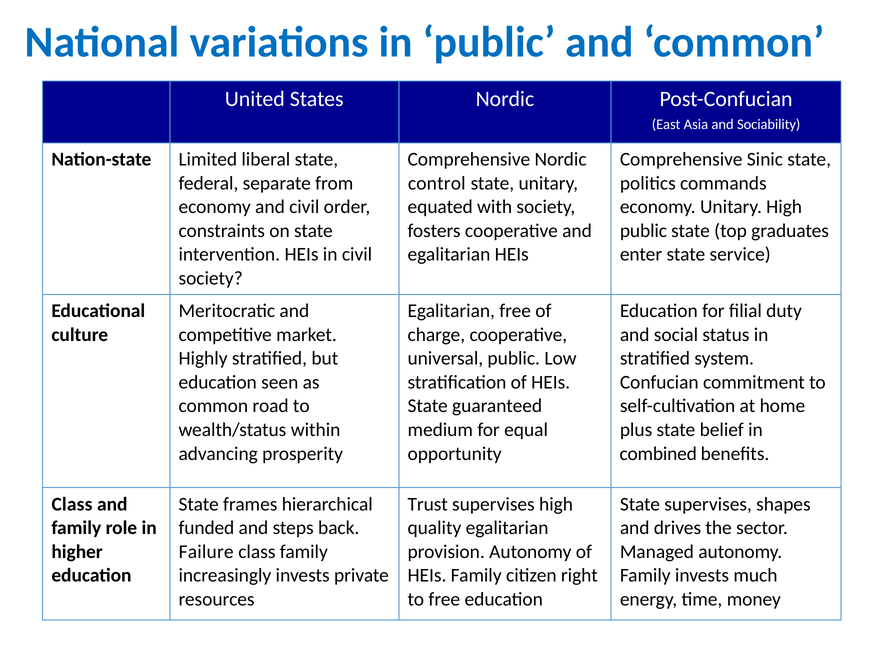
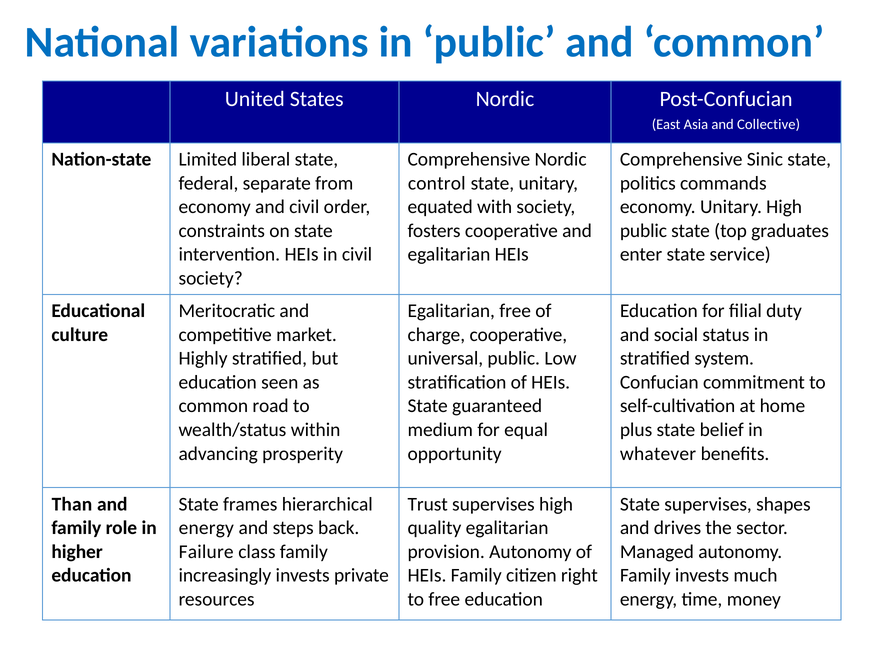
Sociability: Sociability -> Collective (769, 124)
combined: combined -> whatever (658, 454)
Class: Class -> Than (72, 504)
funded: funded -> energy (206, 528)
